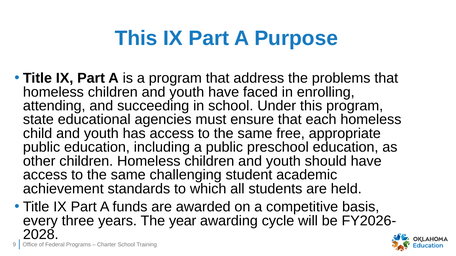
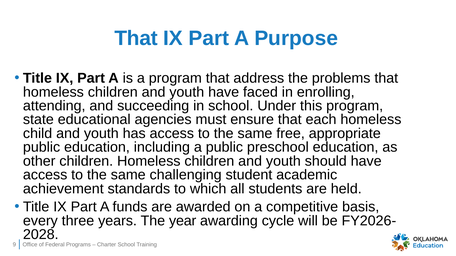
This: This -> That (136, 38)
